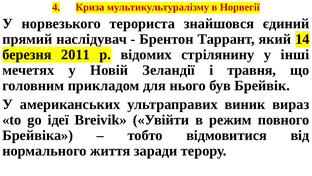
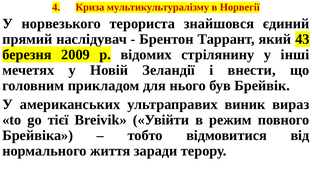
14: 14 -> 43 (302, 39)
2011: 2011 -> 2009 (76, 54)
травня: травня -> внести (252, 70)
ідеї: ідеї -> тієї (58, 120)
